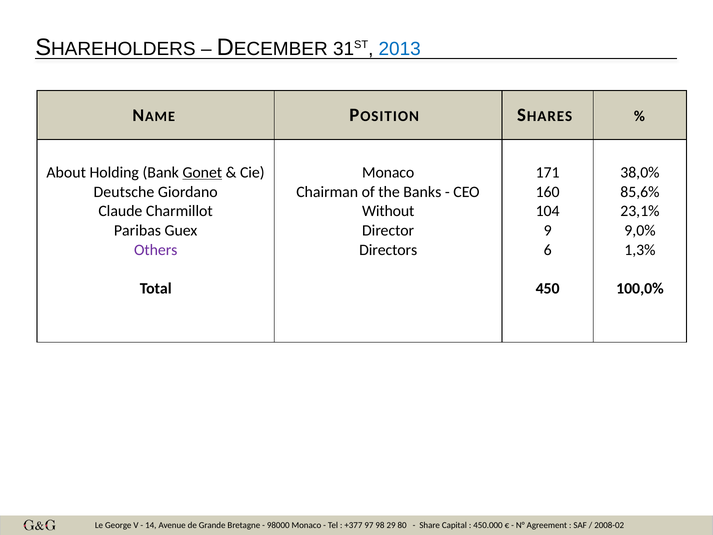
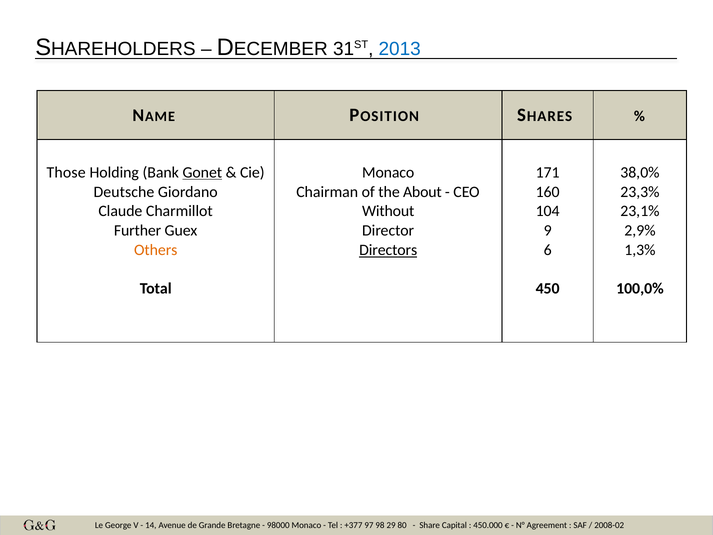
About: About -> Those (66, 172)
Banks: Banks -> About (422, 192)
85,6%: 85,6% -> 23,3% (640, 192)
Paribas: Paribas -> Further (138, 230)
9,0%: 9,0% -> 2,9% (640, 230)
Others colour: purple -> orange (156, 250)
Directors underline: none -> present (388, 250)
